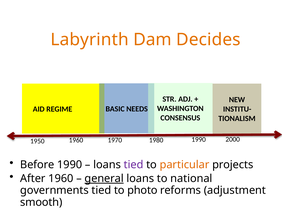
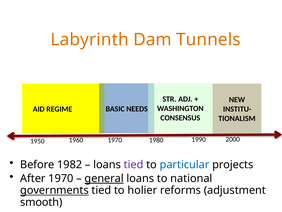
Decides: Decides -> Tunnels (208, 40)
Before 1990: 1990 -> 1982 (70, 164)
particular colour: orange -> blue (185, 164)
After 1960: 1960 -> 1970 (61, 178)
governments underline: none -> present (54, 190)
photo: photo -> holier (142, 190)
